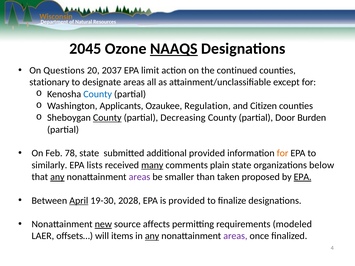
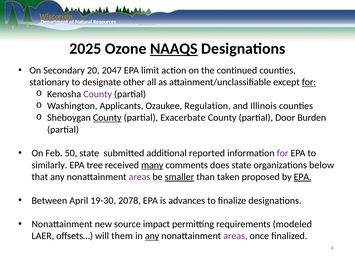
2045: 2045 -> 2025 (85, 49)
Questions: Questions -> Secondary (64, 70)
2037: 2037 -> 2047 (112, 70)
designate areas: areas -> other (134, 82)
for underline: none -> present (309, 82)
County colour: blue -> purple (98, 94)
Citizen: Citizen -> Illinois (263, 106)
Decreasing: Decreasing -> Exacerbate (183, 118)
78: 78 -> 50 (71, 153)
additional provided: provided -> reported (207, 153)
for colour: orange -> purple (283, 153)
lists: lists -> tree (95, 165)
plain: plain -> does (220, 165)
any underline: present -> none (57, 177)
smaller underline: none -> present (179, 177)
April underline: present -> none (79, 201)
2028: 2028 -> 2078 (129, 201)
is provided: provided -> advances (187, 201)
new underline: present -> none (103, 224)
affects: affects -> impact (156, 224)
items: items -> them (122, 236)
